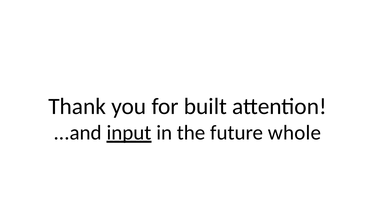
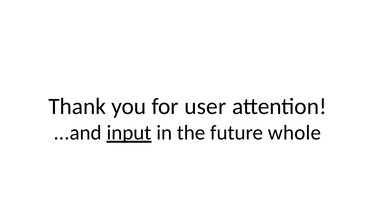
built: built -> user (205, 107)
